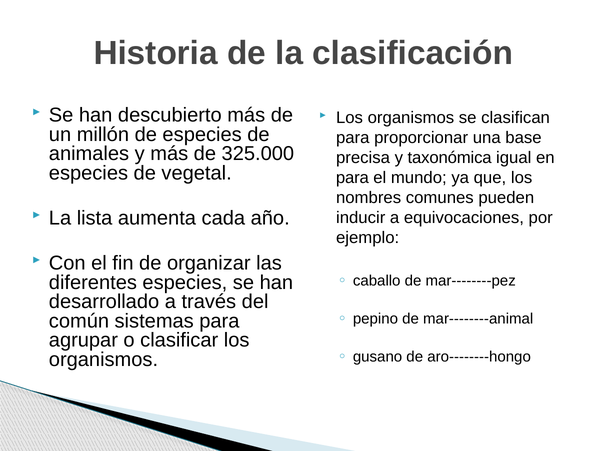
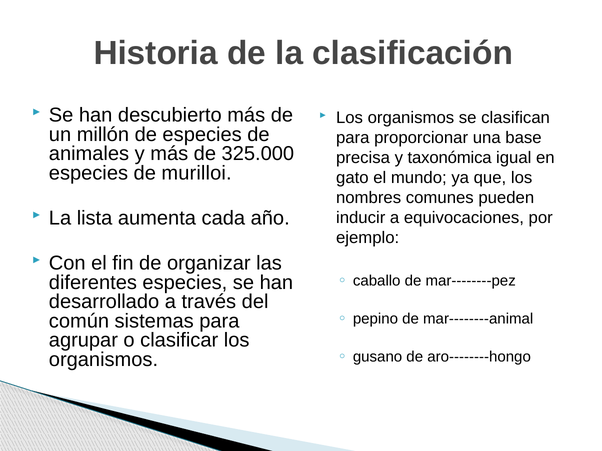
vegetal: vegetal -> murilloi (197, 173)
para: para -> gato (352, 178)
